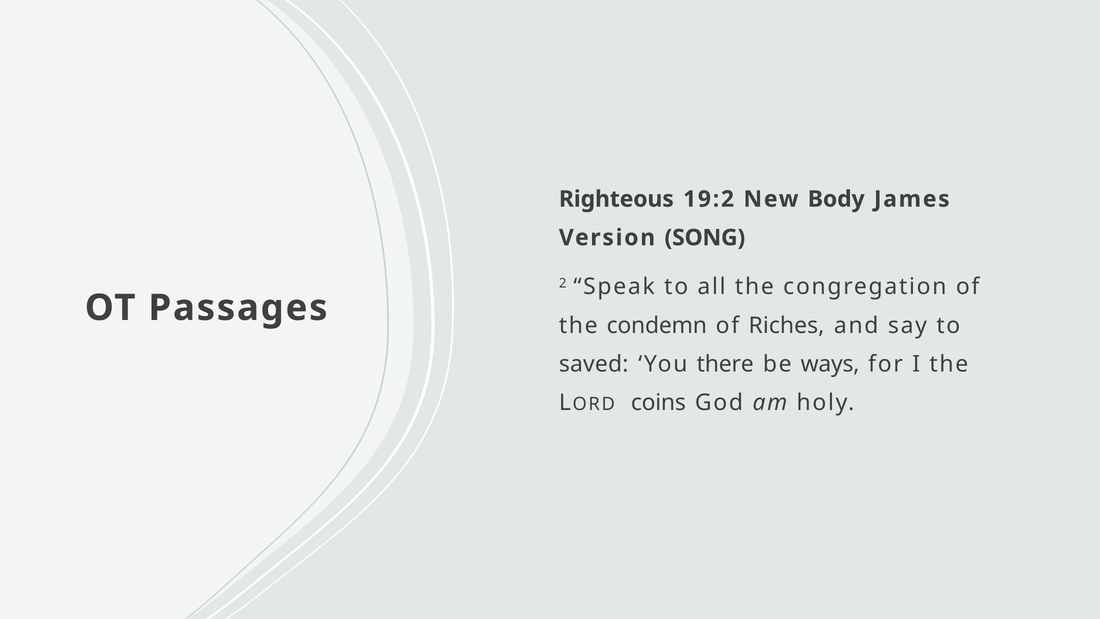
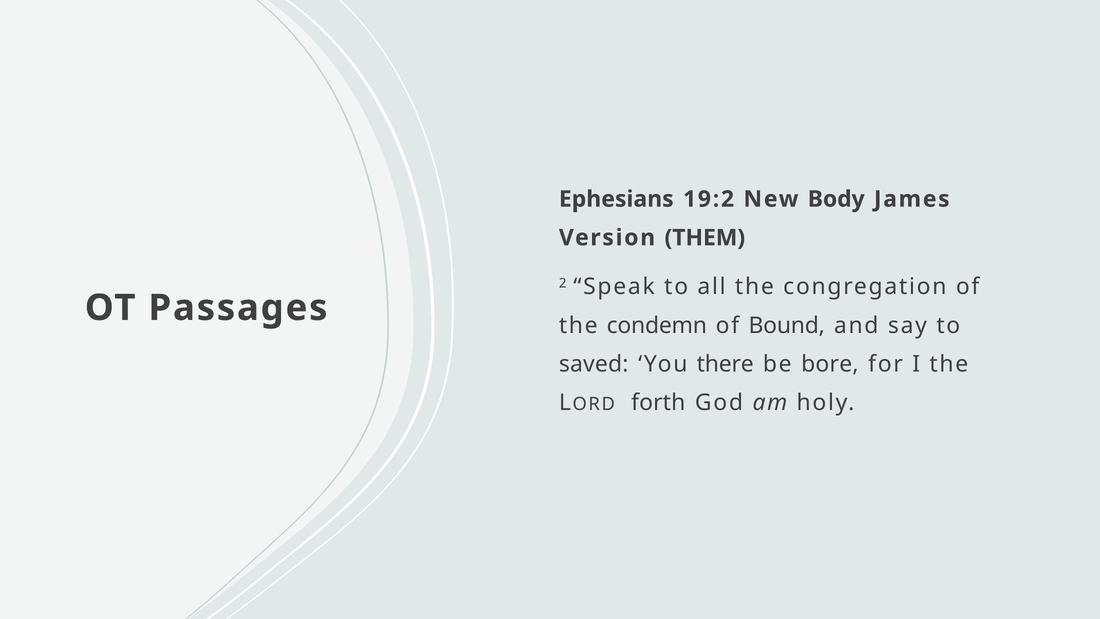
Righteous: Righteous -> Ephesians (616, 199)
SONG: SONG -> THEM (705, 238)
Riches: Riches -> Bound (787, 325)
ways: ways -> bore (830, 364)
coins: coins -> forth (658, 402)
